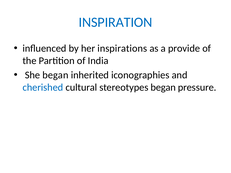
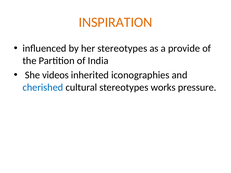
INSPIRATION colour: blue -> orange (115, 22)
her inspirations: inspirations -> stereotypes (122, 48)
She began: began -> videos (55, 75)
stereotypes began: began -> works (163, 87)
